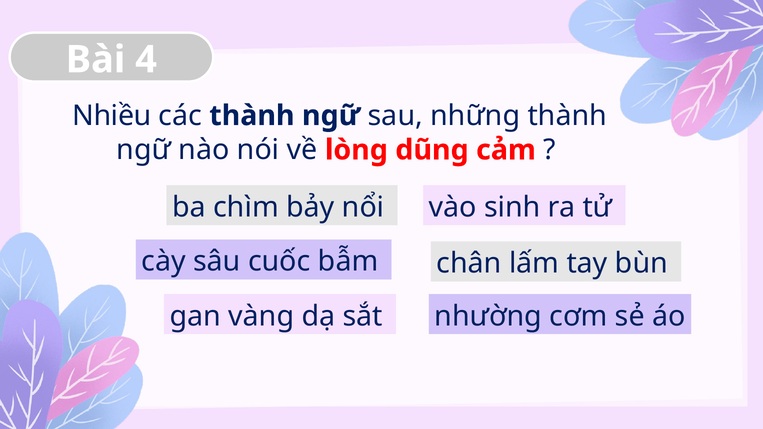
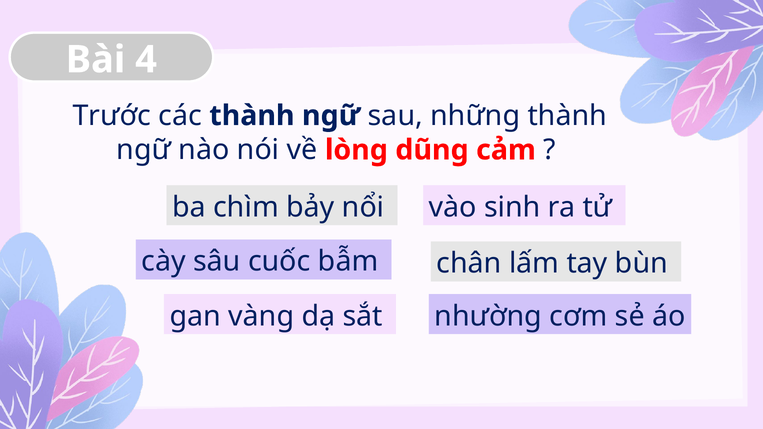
Nhiều: Nhiều -> Trước (112, 116)
